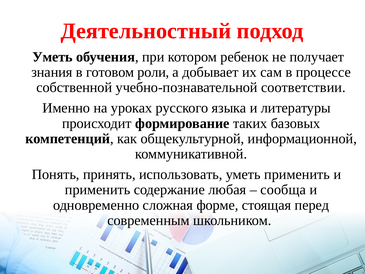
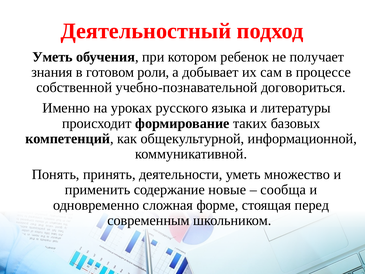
соответствии: соответствии -> договориться (303, 87)
использовать: использовать -> деятельности (181, 174)
уметь применить: применить -> множество (297, 174)
любая: любая -> новые (227, 190)
